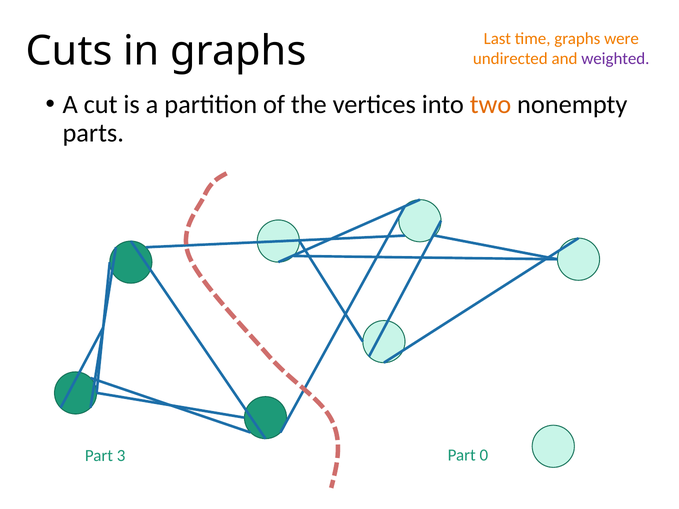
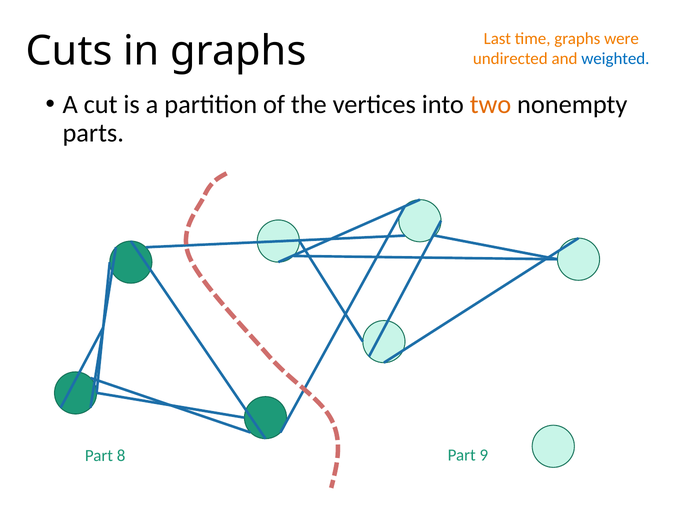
weighted colour: purple -> blue (615, 59)
3: 3 -> 8 (121, 456)
0: 0 -> 9 (484, 455)
